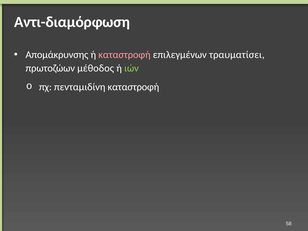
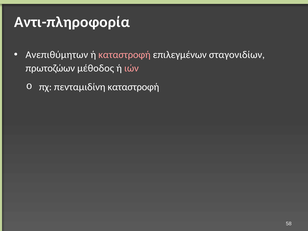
Αντι-διαμόρφωση: Αντι-διαμόρφωση -> Αντι-πληροφορία (72, 22)
Απομάκρυνσης: Απομάκρυνσης -> Ανεπιθύμητων (57, 55)
τραυματίσει: τραυματίσει -> σταγονιδίων (237, 55)
ιών colour: light green -> pink (131, 68)
